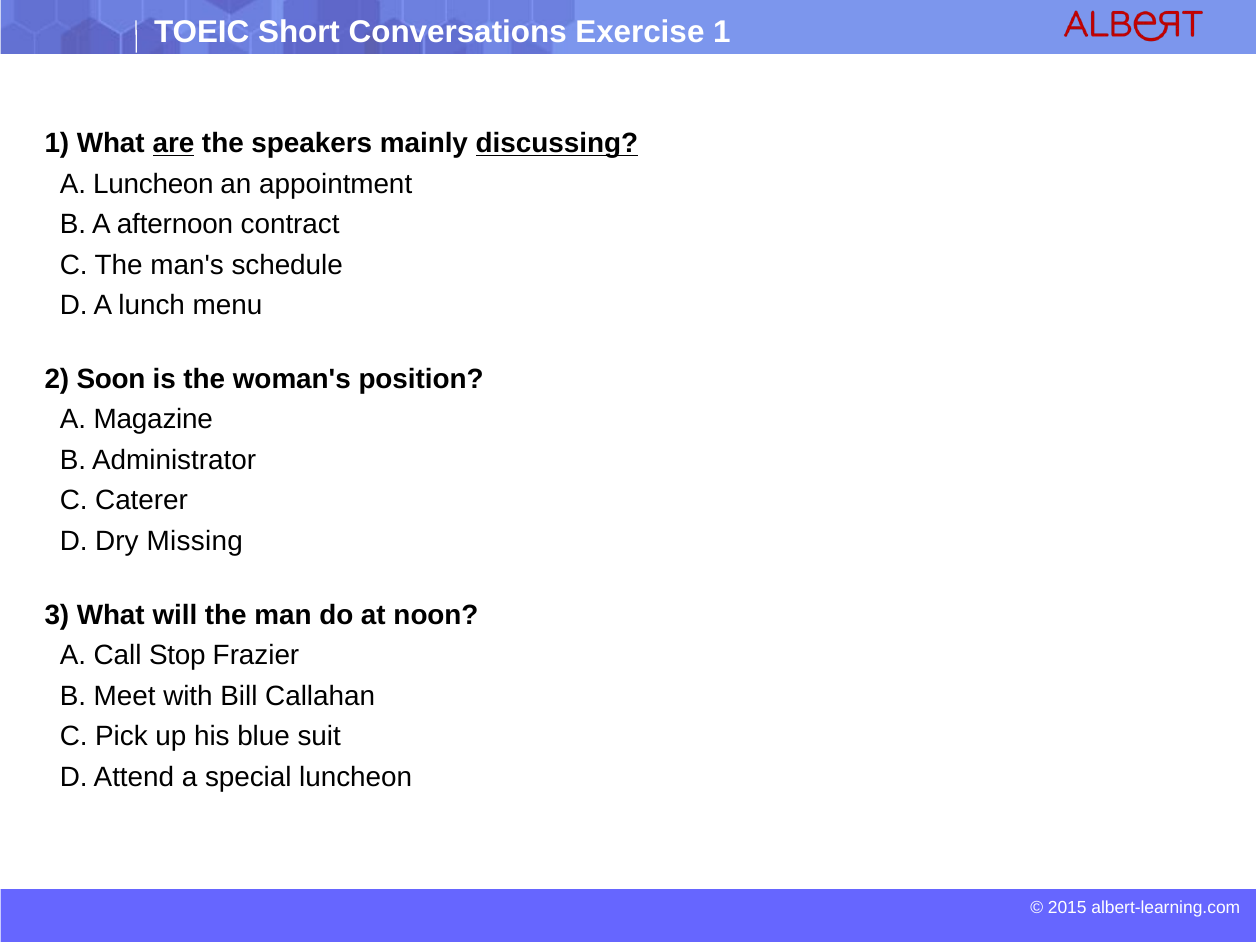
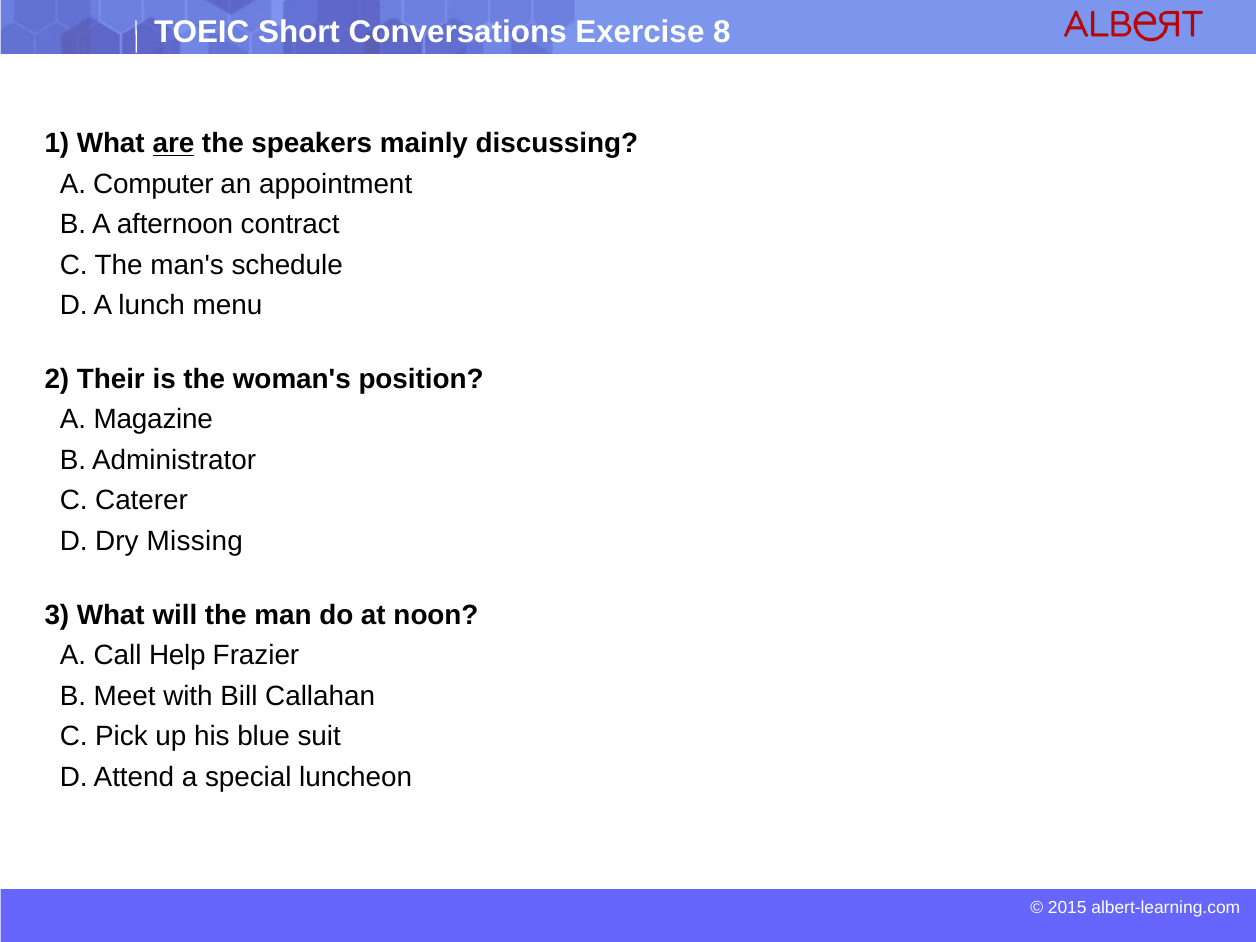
1: 1 -> 8 (722, 32)
discussing underline: present -> none (557, 144)
A Luncheon: Luncheon -> Computer (153, 184)
Soon: Soon -> Their (111, 379)
Stop: Stop -> Help (177, 655)
